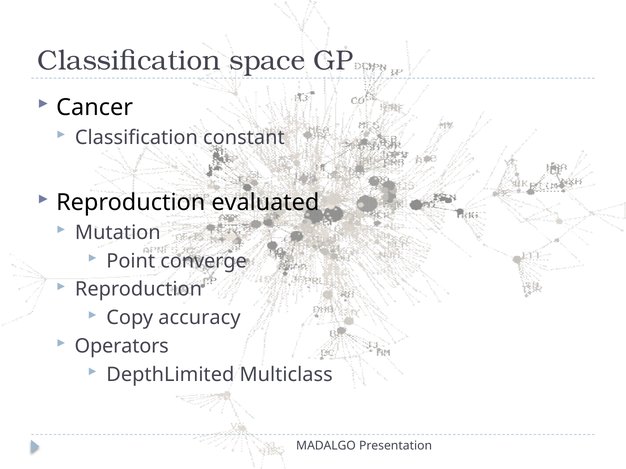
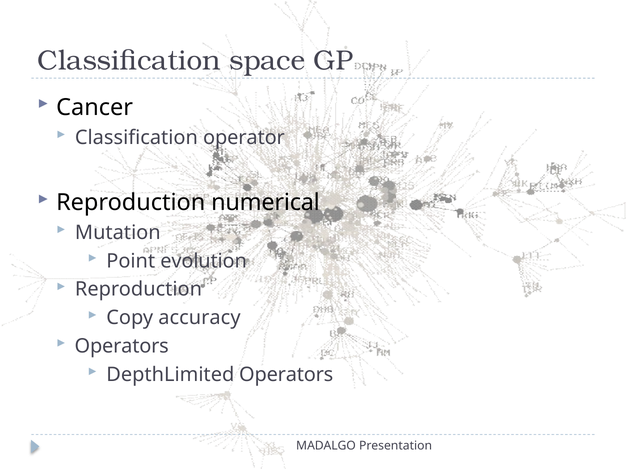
constant: constant -> operator (244, 138)
evaluated: evaluated -> numerical (265, 203)
converge: converge -> evolution (204, 261)
DepthLimited Multiclass: Multiclass -> Operators (286, 375)
